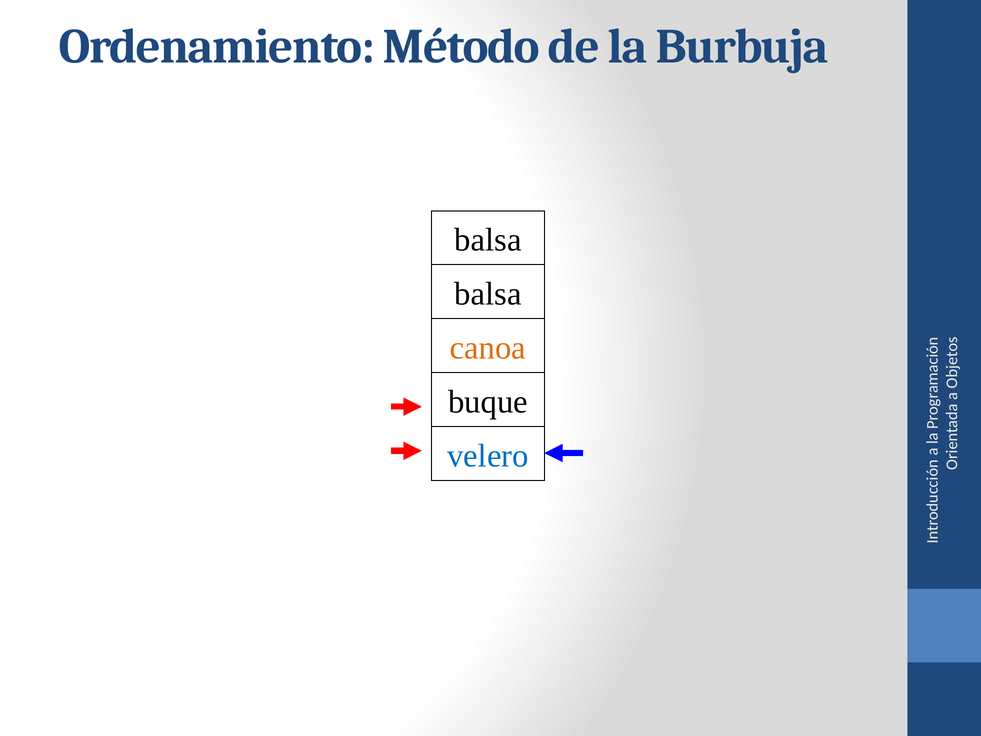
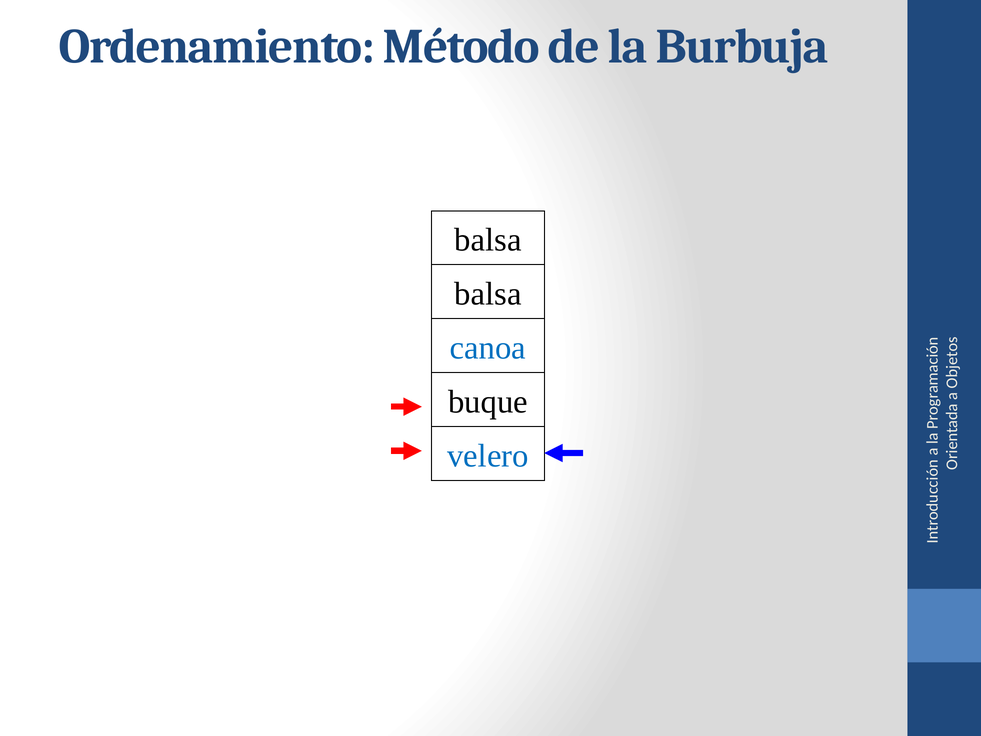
canoa colour: orange -> blue (488, 348)
